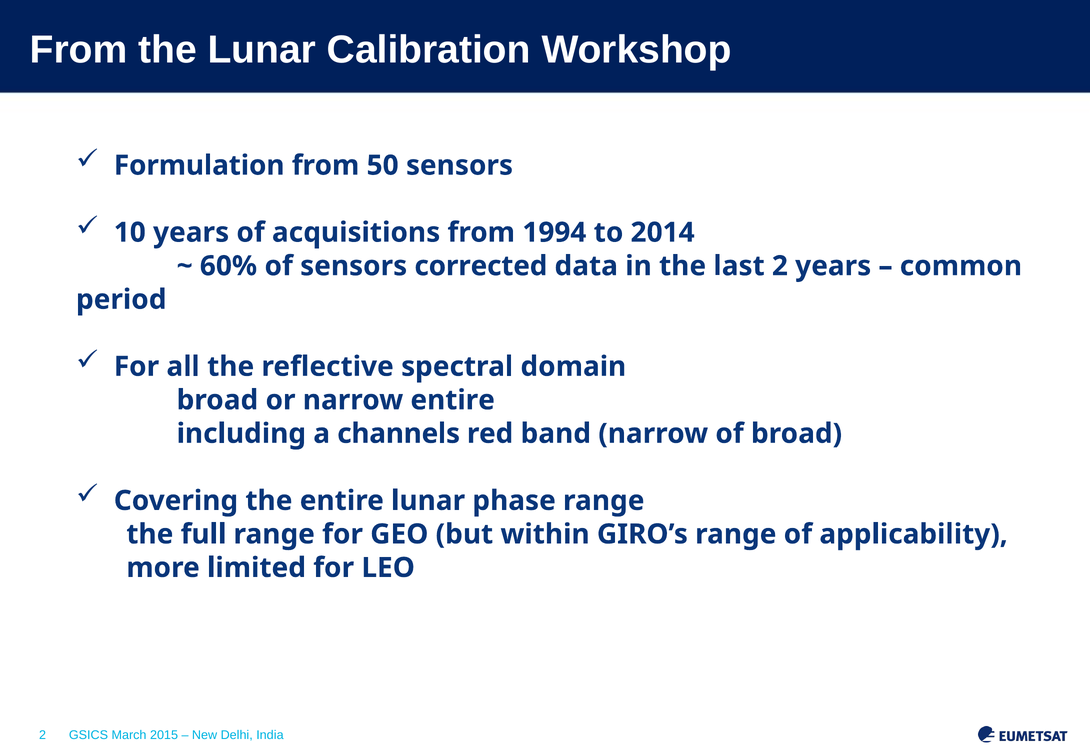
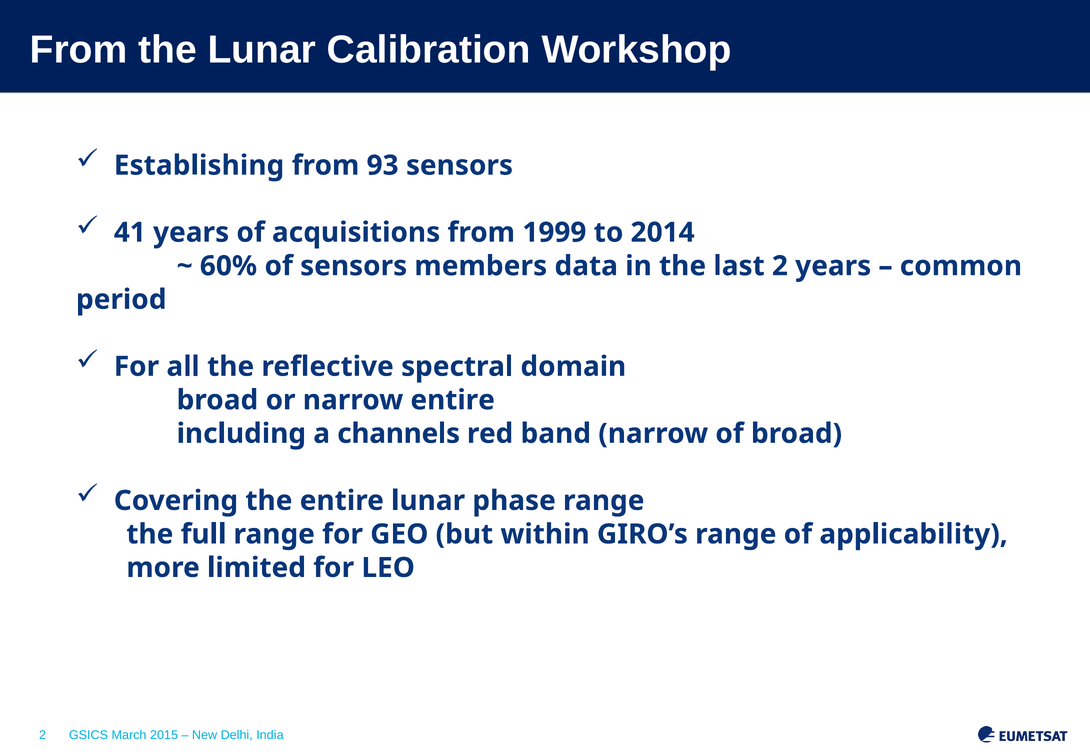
Formulation: Formulation -> Establishing (199, 166)
50: 50 -> 93 (383, 166)
10: 10 -> 41 (130, 233)
1994: 1994 -> 1999 (554, 233)
corrected: corrected -> members (481, 266)
